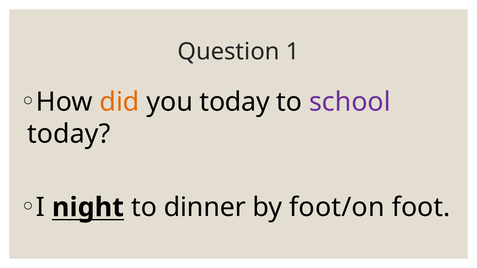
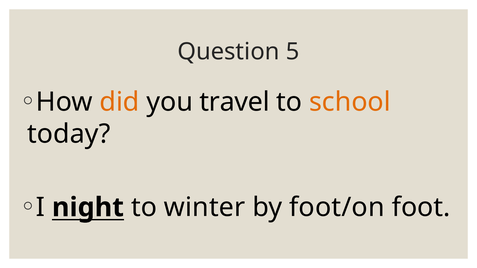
1: 1 -> 5 (293, 52)
you today: today -> travel (235, 102)
school colour: purple -> orange (350, 102)
dinner: dinner -> winter (205, 208)
